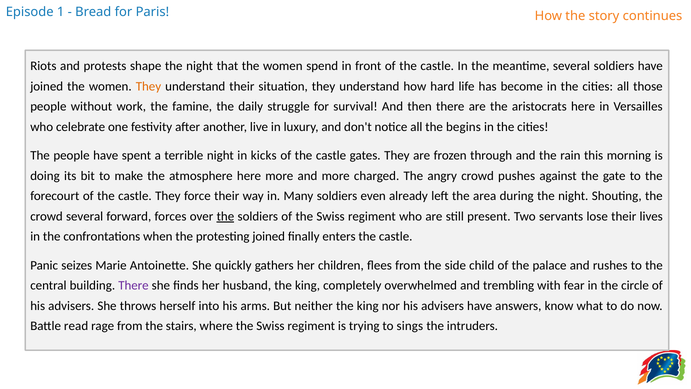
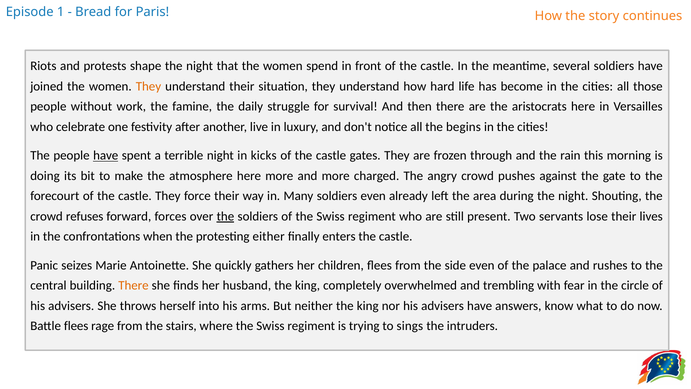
have underline: none -> present (106, 156)
crowd several: several -> refuses (85, 216)
protesting joined: joined -> either (269, 236)
side child: child -> even (482, 265)
There colour: purple -> orange (133, 285)
Battle read: read -> flees (76, 326)
